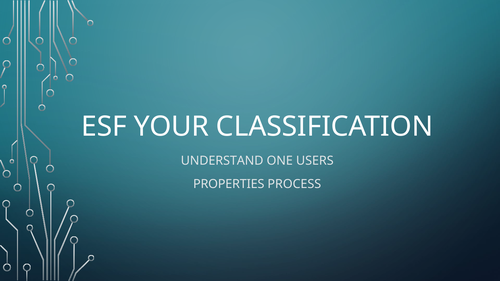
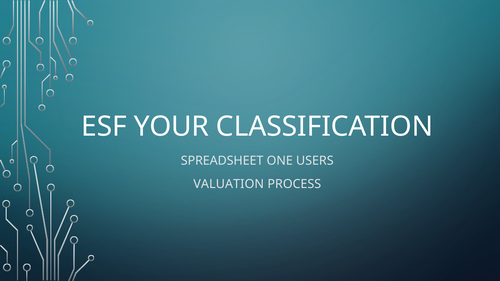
UNDERSTAND: UNDERSTAND -> SPREADSHEET (222, 161)
PROPERTIES: PROPERTIES -> VALUATION (229, 184)
